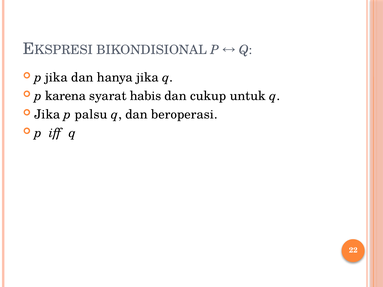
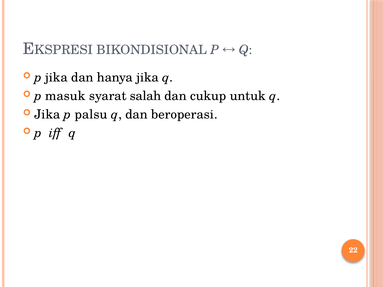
karena: karena -> masuk (65, 96)
habis: habis -> salah (145, 96)
